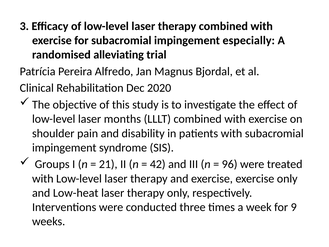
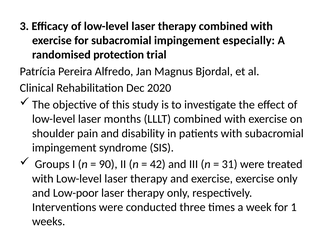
alleviating: alleviating -> protection (119, 55)
21: 21 -> 90 (108, 164)
96: 96 -> 31 (230, 164)
Low-heat: Low-heat -> Low-poor (76, 193)
9: 9 -> 1 (294, 207)
